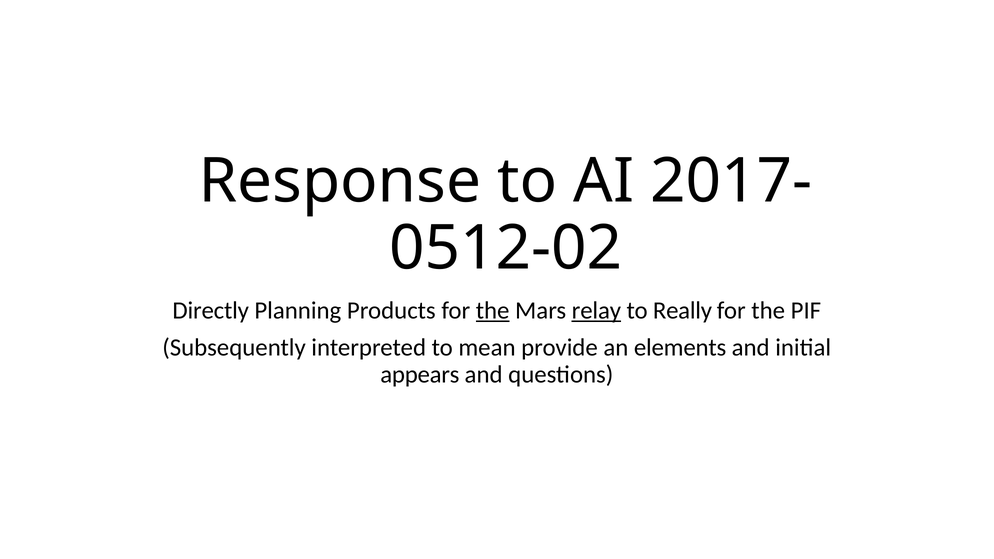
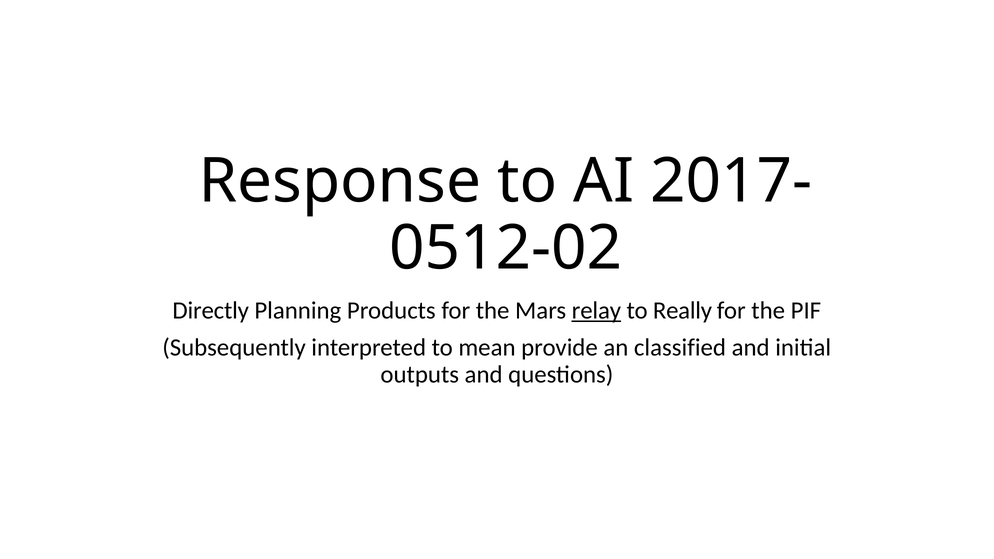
the underline: present -> none (493, 311)
elements: elements -> classified (680, 348)
appears: appears -> outputs (420, 375)
